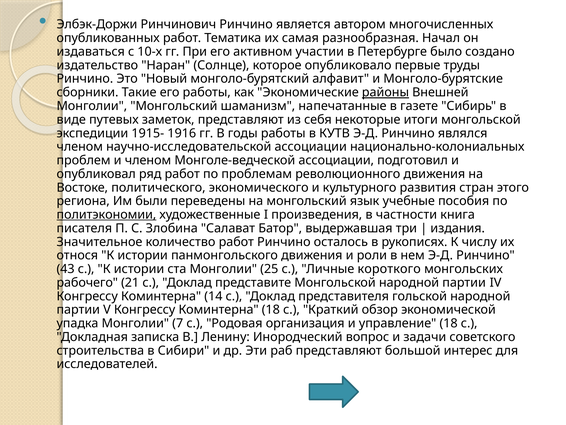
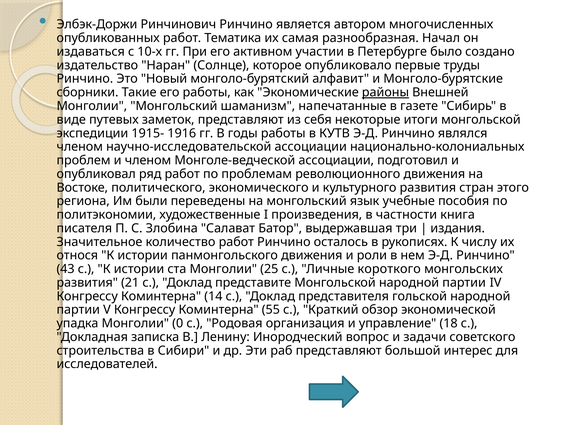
политэкономии underline: present -> none (106, 214)
рабочего: рабочего -> развития (87, 282)
Коминтерна 18: 18 -> 55 (271, 309)
7: 7 -> 0 (178, 323)
